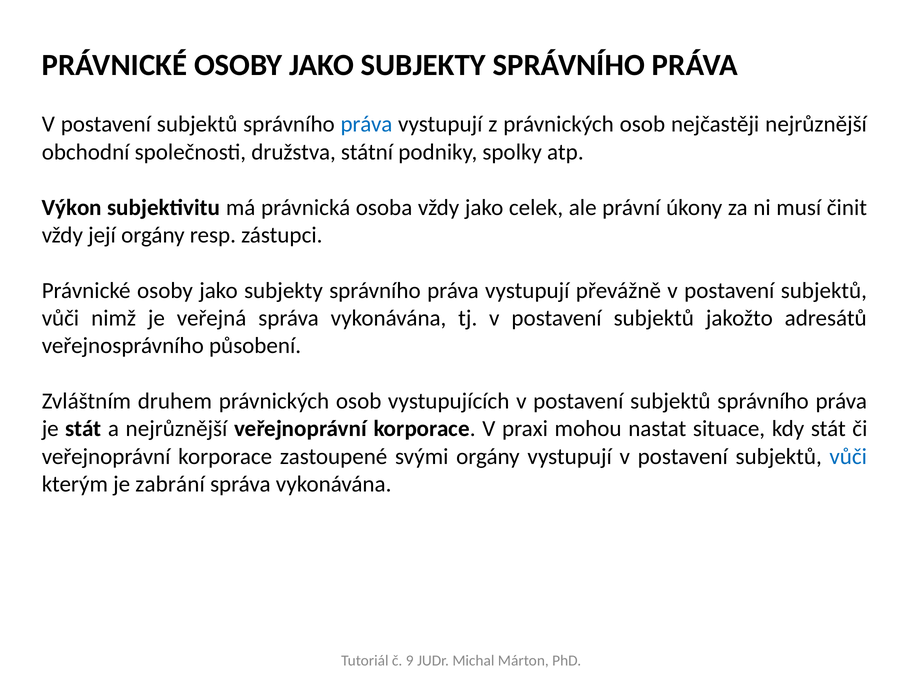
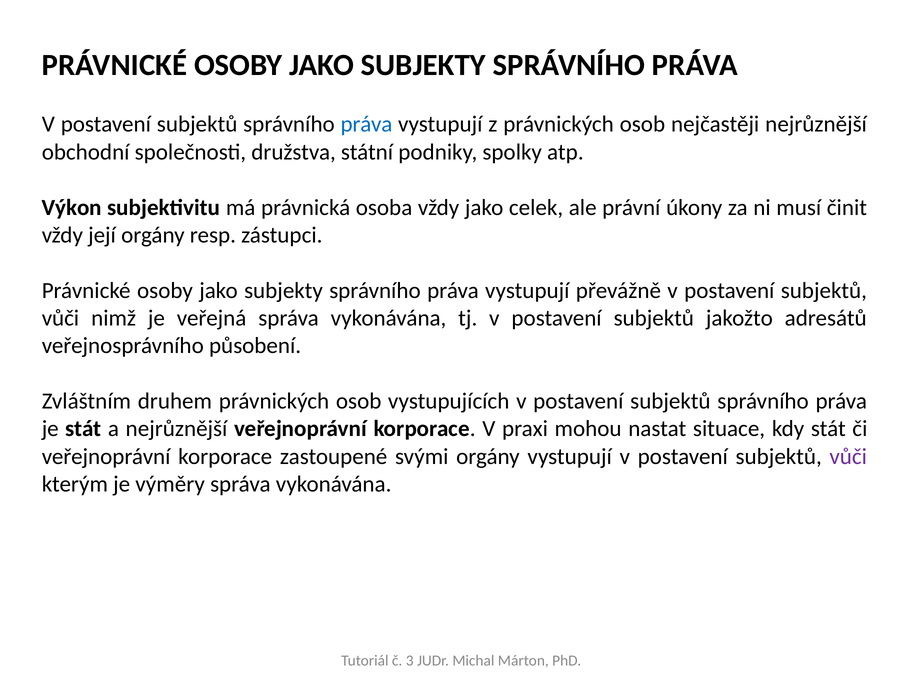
vůči colour: blue -> purple (848, 457)
zabrání: zabrání -> výměry (170, 484)
9: 9 -> 3 (410, 661)
